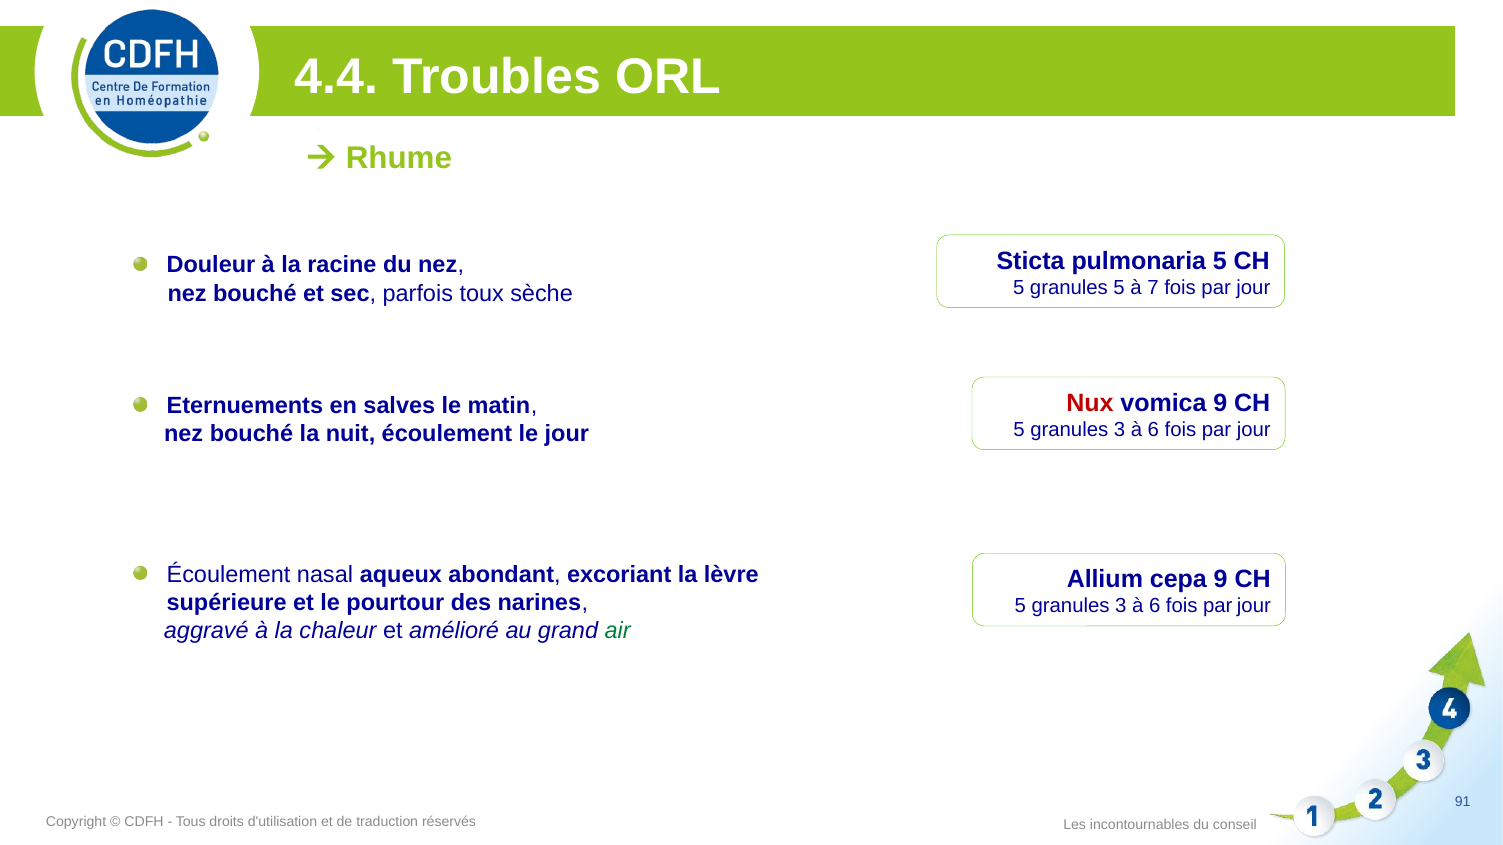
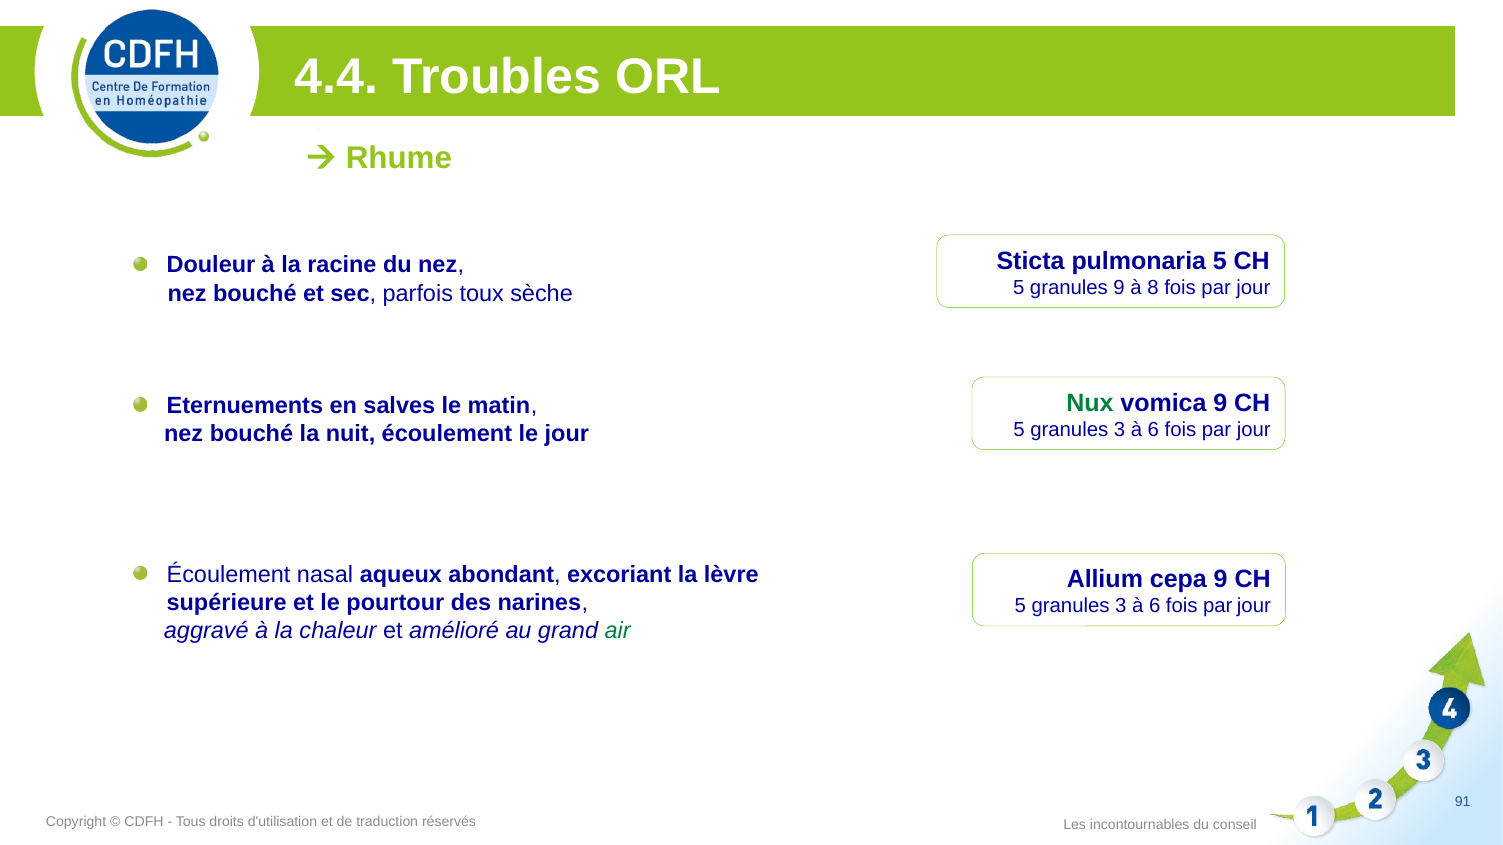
granules 5: 5 -> 9 (1119, 288)
7: 7 -> 8 (1153, 288)
Nux colour: red -> green (1090, 403)
